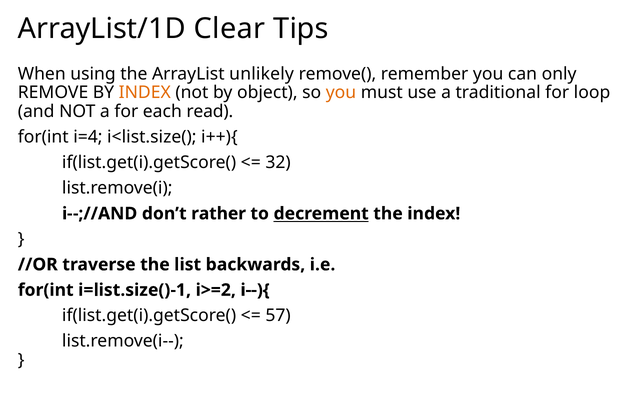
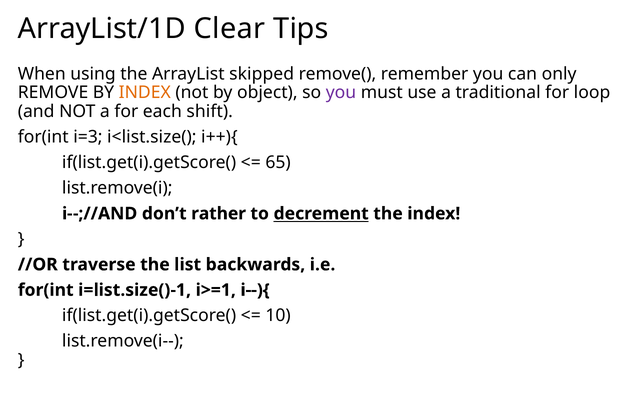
unlikely: unlikely -> skipped (262, 74)
you colour: orange -> purple (341, 93)
read: read -> shift (210, 112)
i=4: i=4 -> i=3 (88, 137)
32: 32 -> 65 (278, 163)
i>=2: i>=2 -> i>=1 (216, 290)
57: 57 -> 10 (278, 316)
